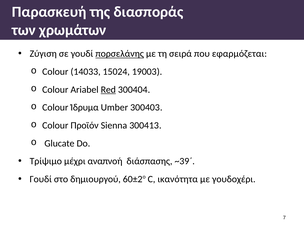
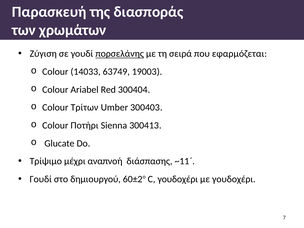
15024: 15024 -> 63749 (116, 72)
Red underline: present -> none (108, 90)
Ίδρυμα: Ίδρυμα -> Τρίτων (85, 107)
Προϊόν: Προϊόν -> Ποτήρι (85, 125)
~39΄: ~39΄ -> ~11΄ (185, 161)
C ικανότητα: ικανότητα -> γουδοχέρι (178, 179)
